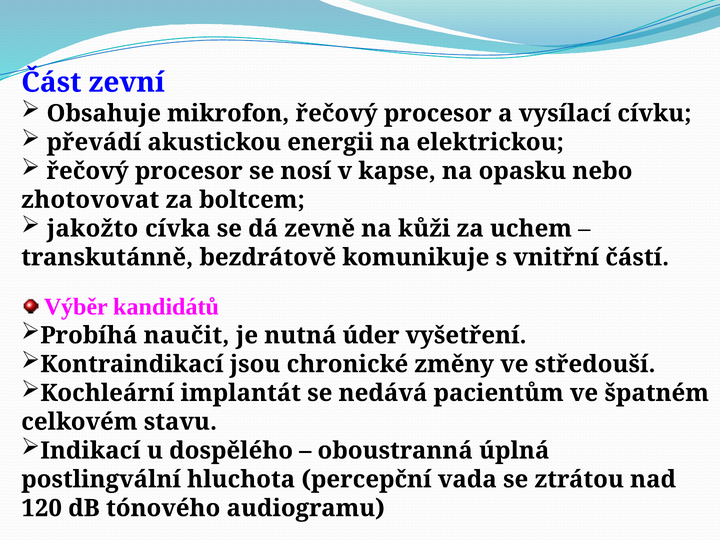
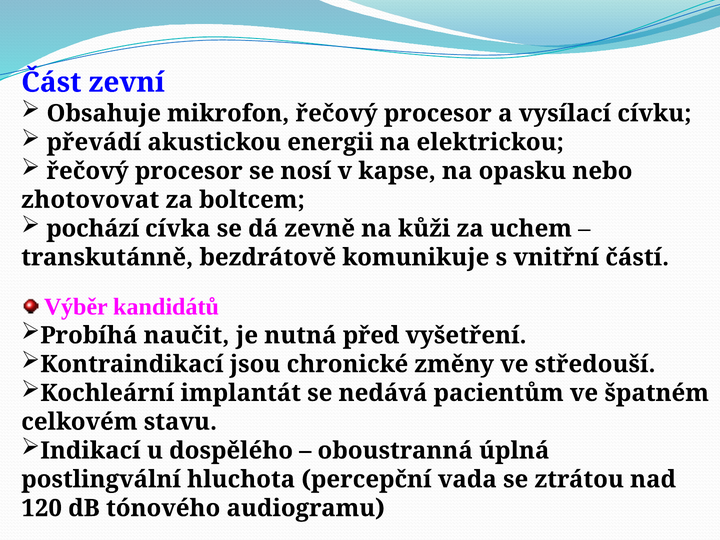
jakožto: jakožto -> pochází (93, 229)
úder: úder -> před (371, 335)
